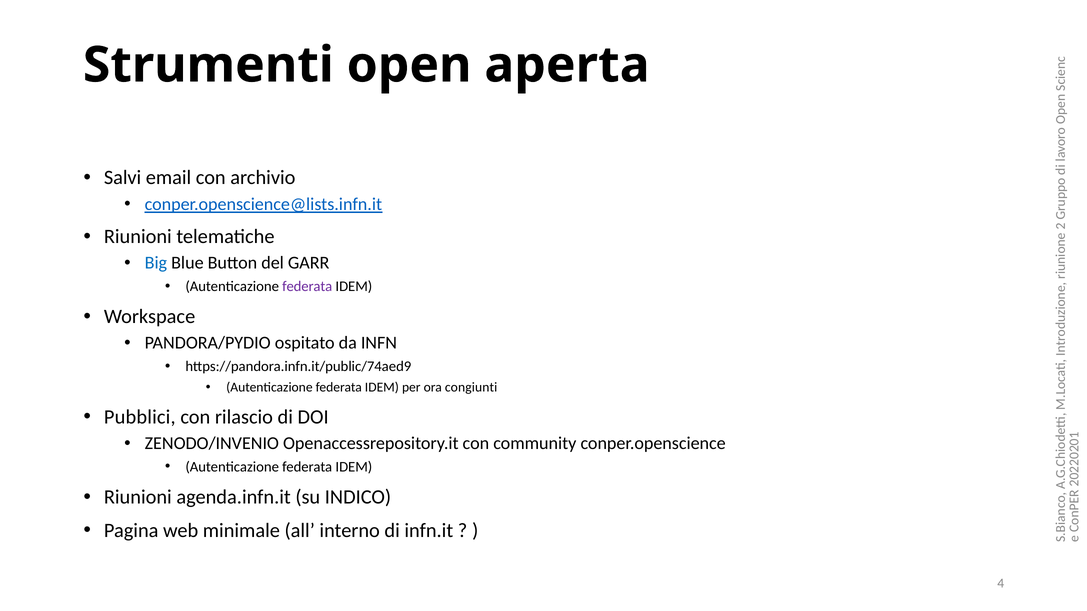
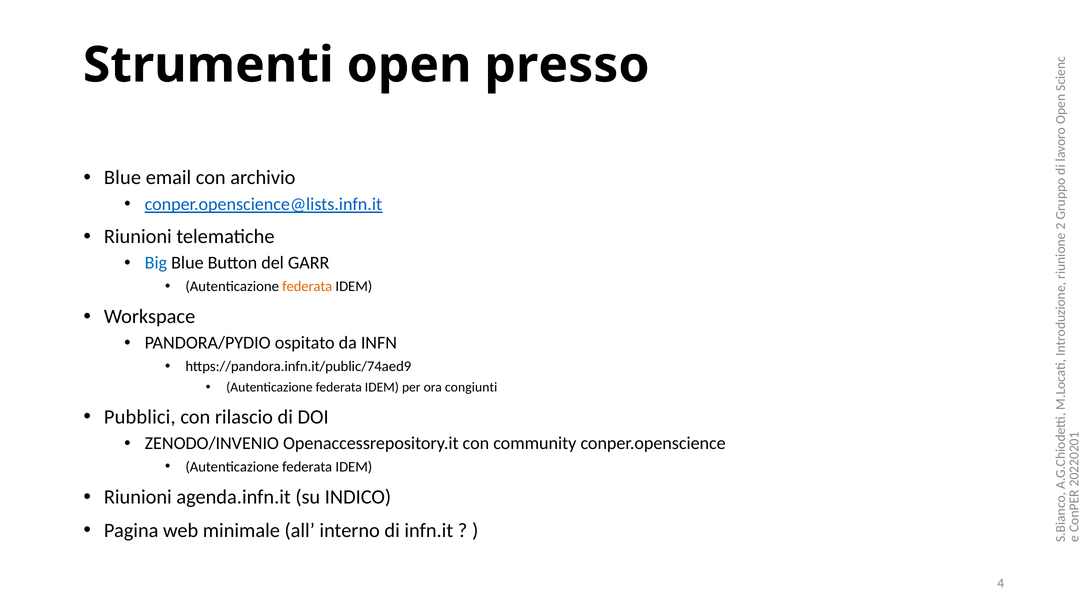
aperta: aperta -> presso (567, 65)
Salvi: Salvi -> Blue (122, 178)
federata colour: purple -> orange (307, 287)
